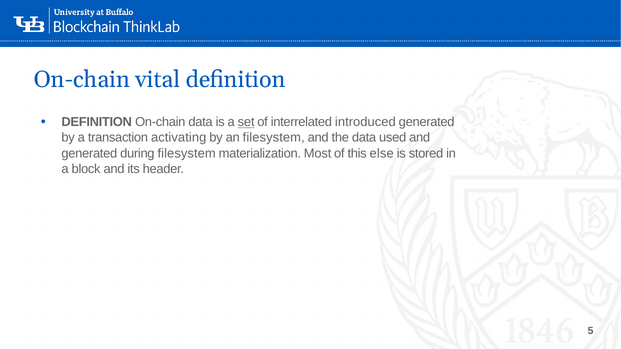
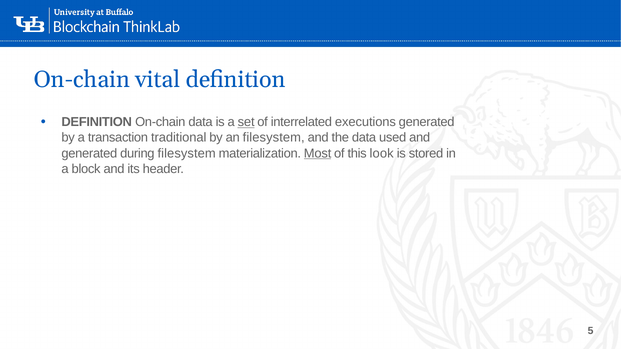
introduced: introduced -> executions (365, 122)
activating: activating -> traditional (179, 138)
Most underline: none -> present (318, 153)
else: else -> look (382, 153)
